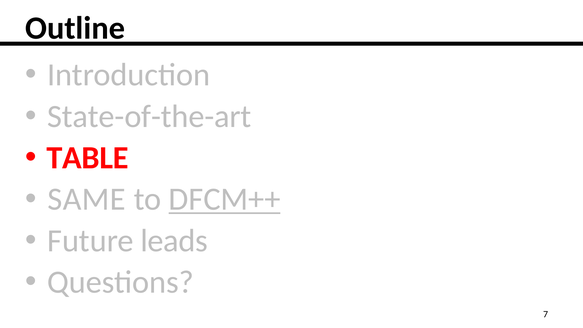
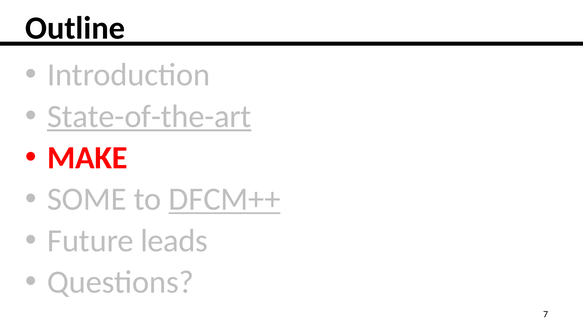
State-of-the-art underline: none -> present (149, 116)
TABLE: TABLE -> MAKE (87, 158)
SAME: SAME -> SOME (87, 199)
